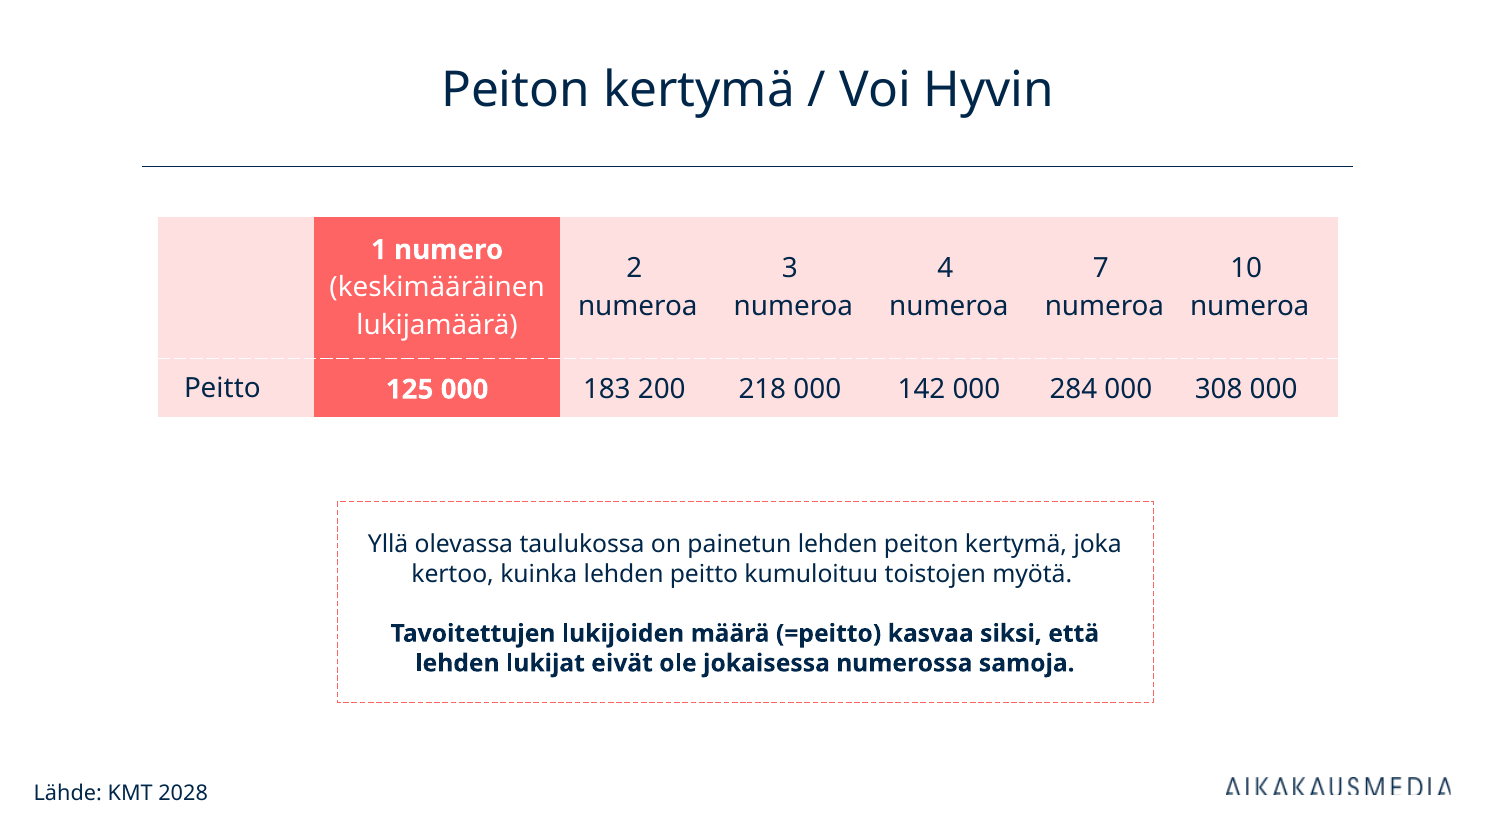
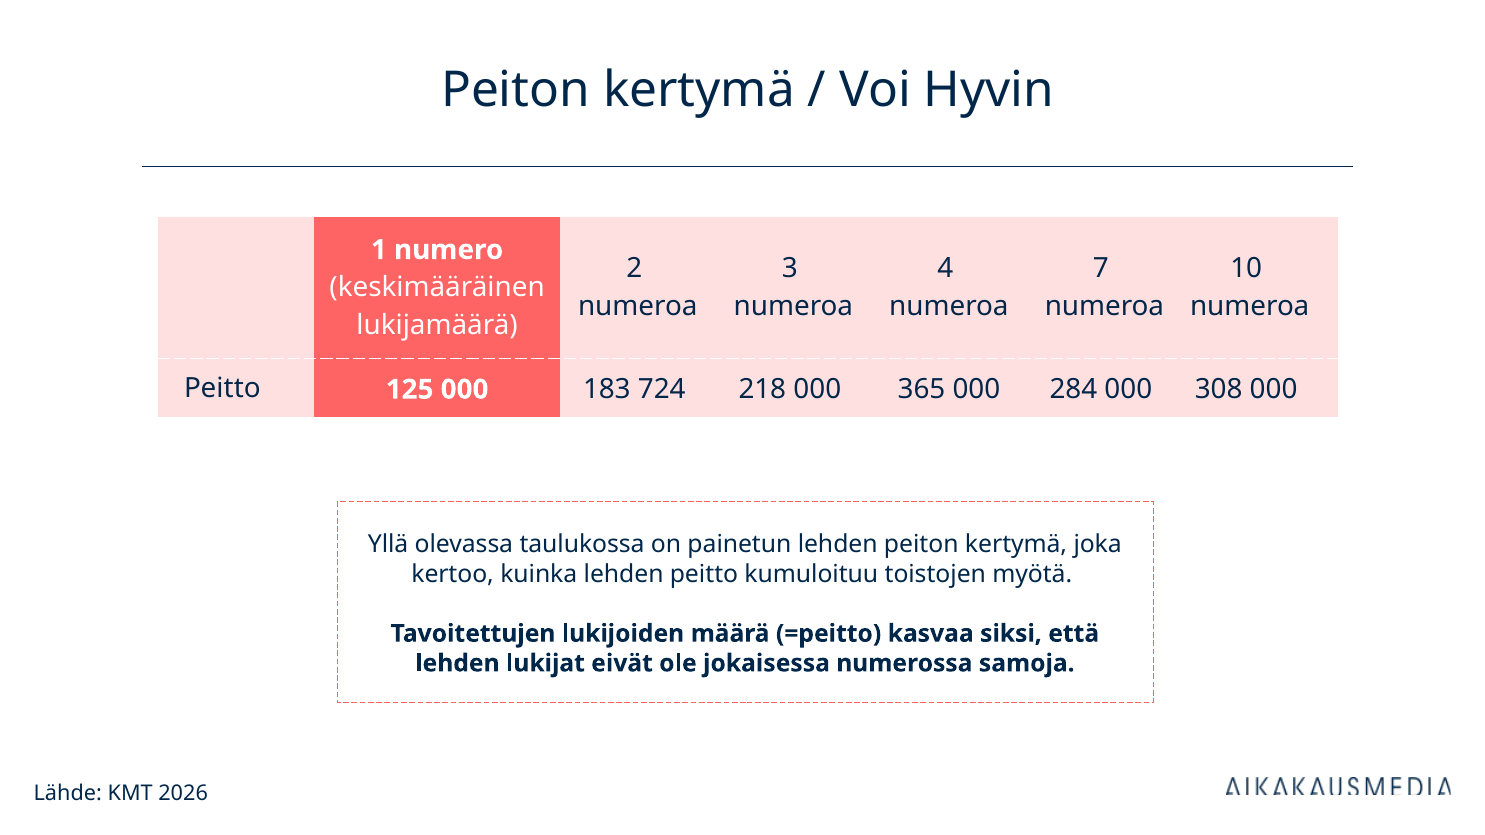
200: 200 -> 724 (662, 390)
142: 142 -> 365 (921, 390)
2028: 2028 -> 2026 (183, 794)
